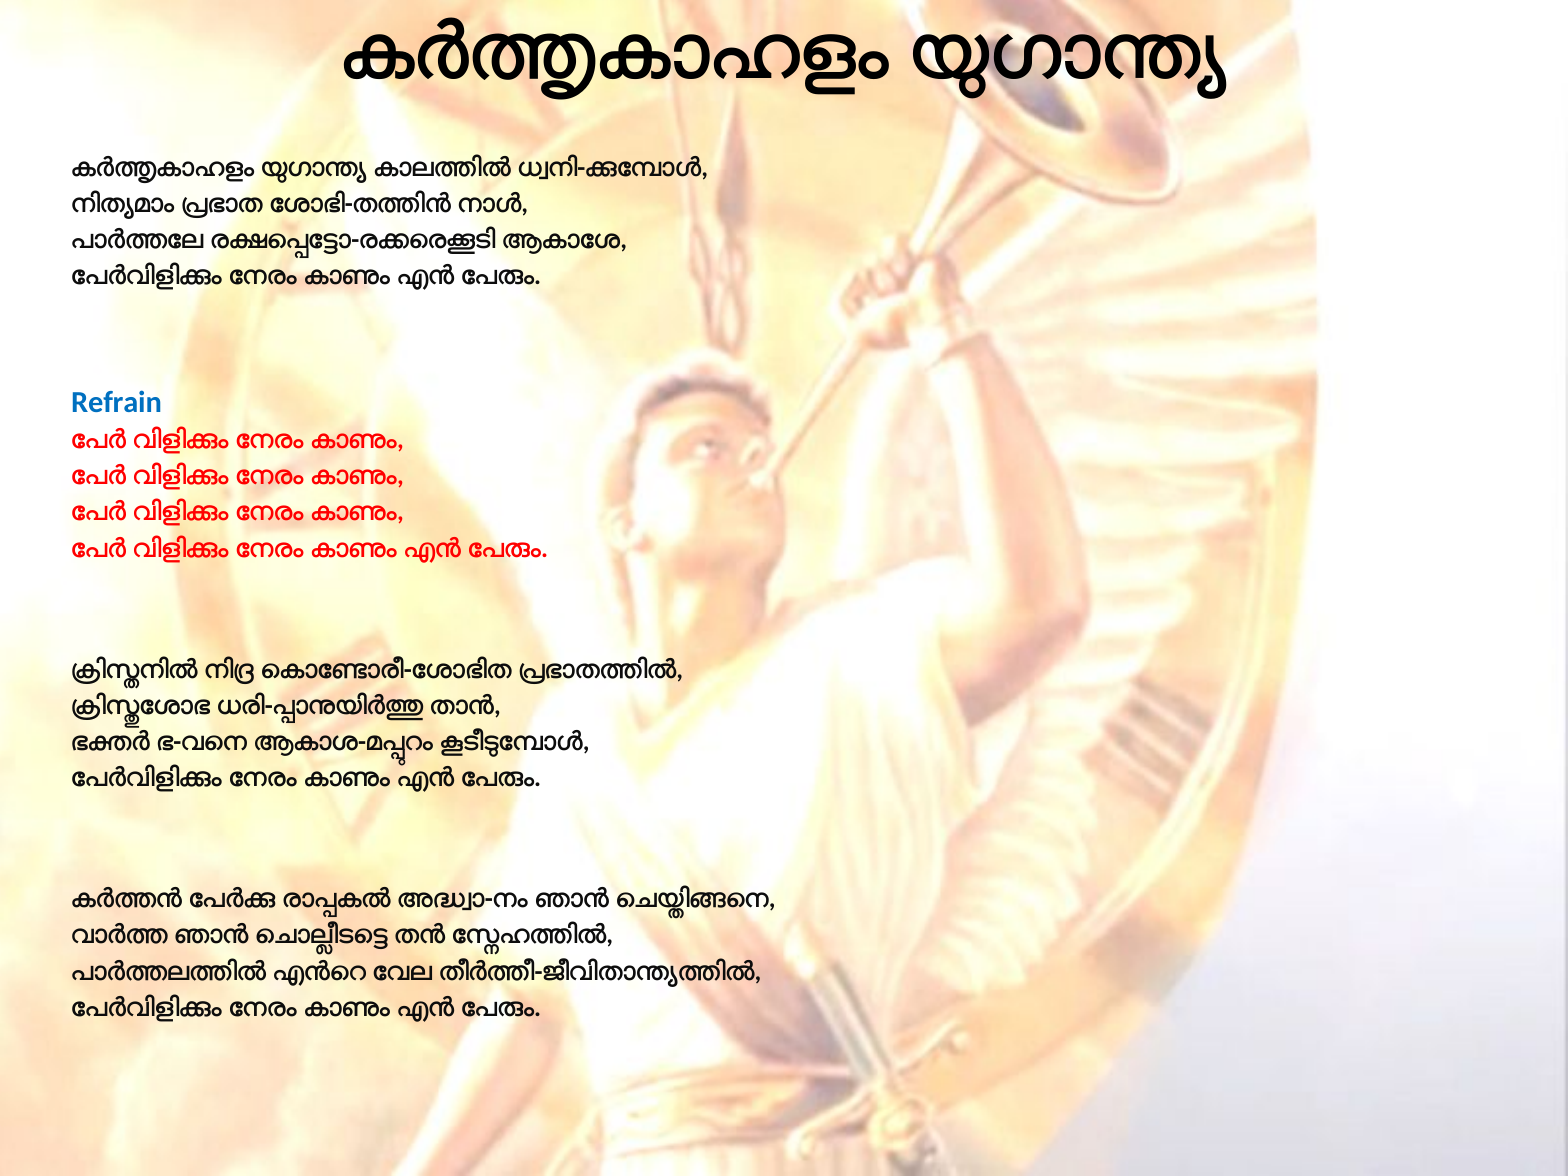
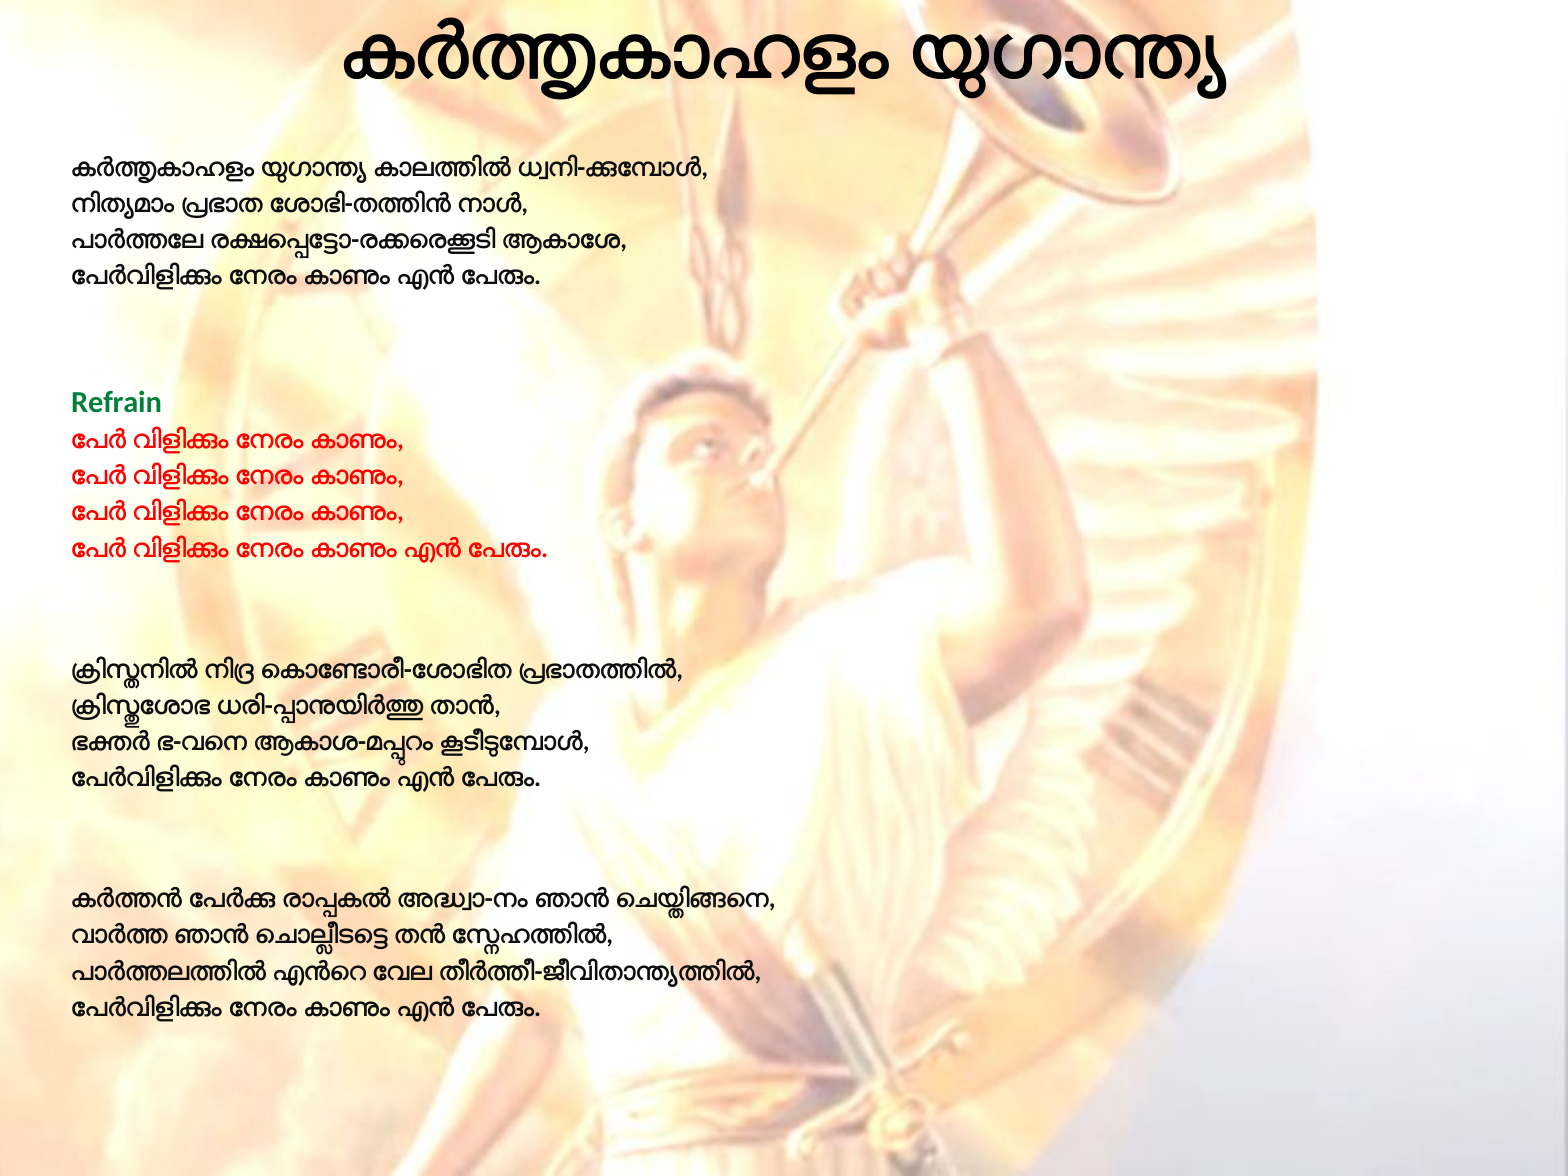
Refrain colour: blue -> green (117, 402)
